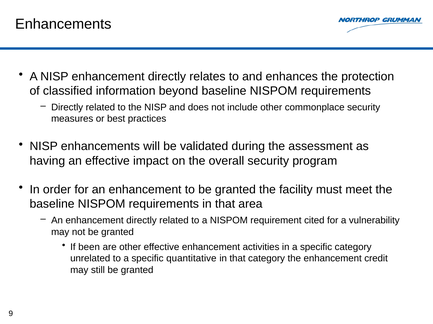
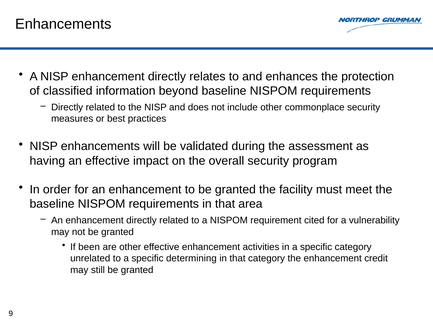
quantitative: quantitative -> determining (191, 259)
